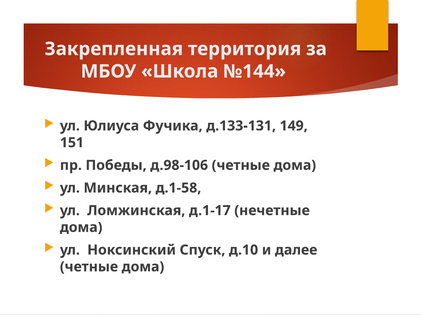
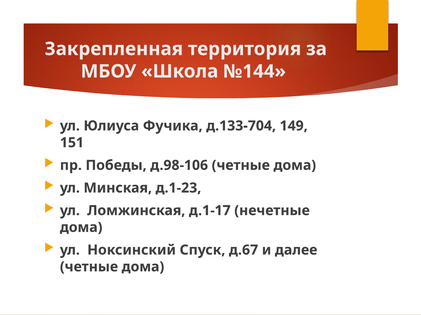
д.133-131: д.133-131 -> д.133-704 (241, 126)
д.1-58: д.1-58 -> д.1-23 (178, 188)
д.10: д.10 -> д.67 (244, 251)
